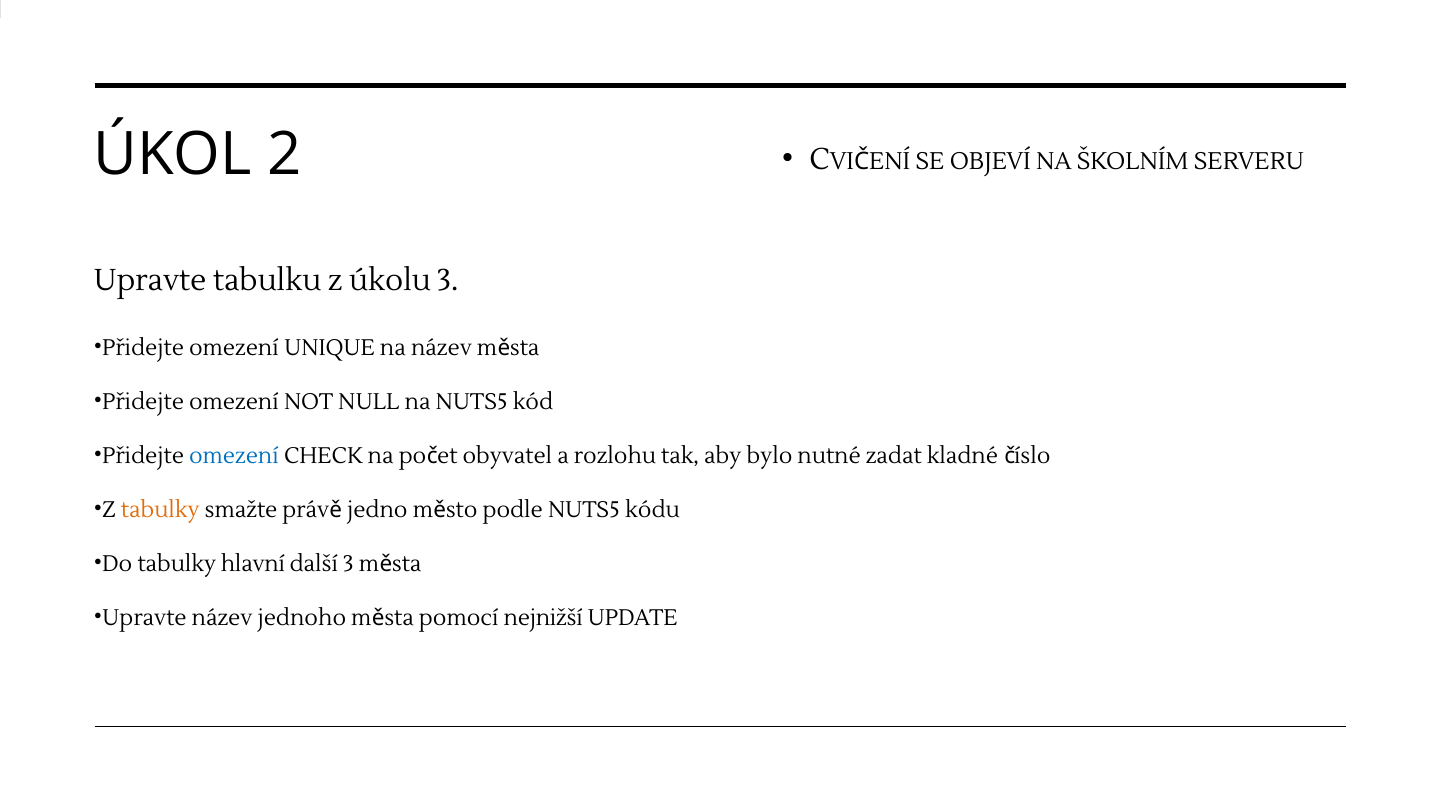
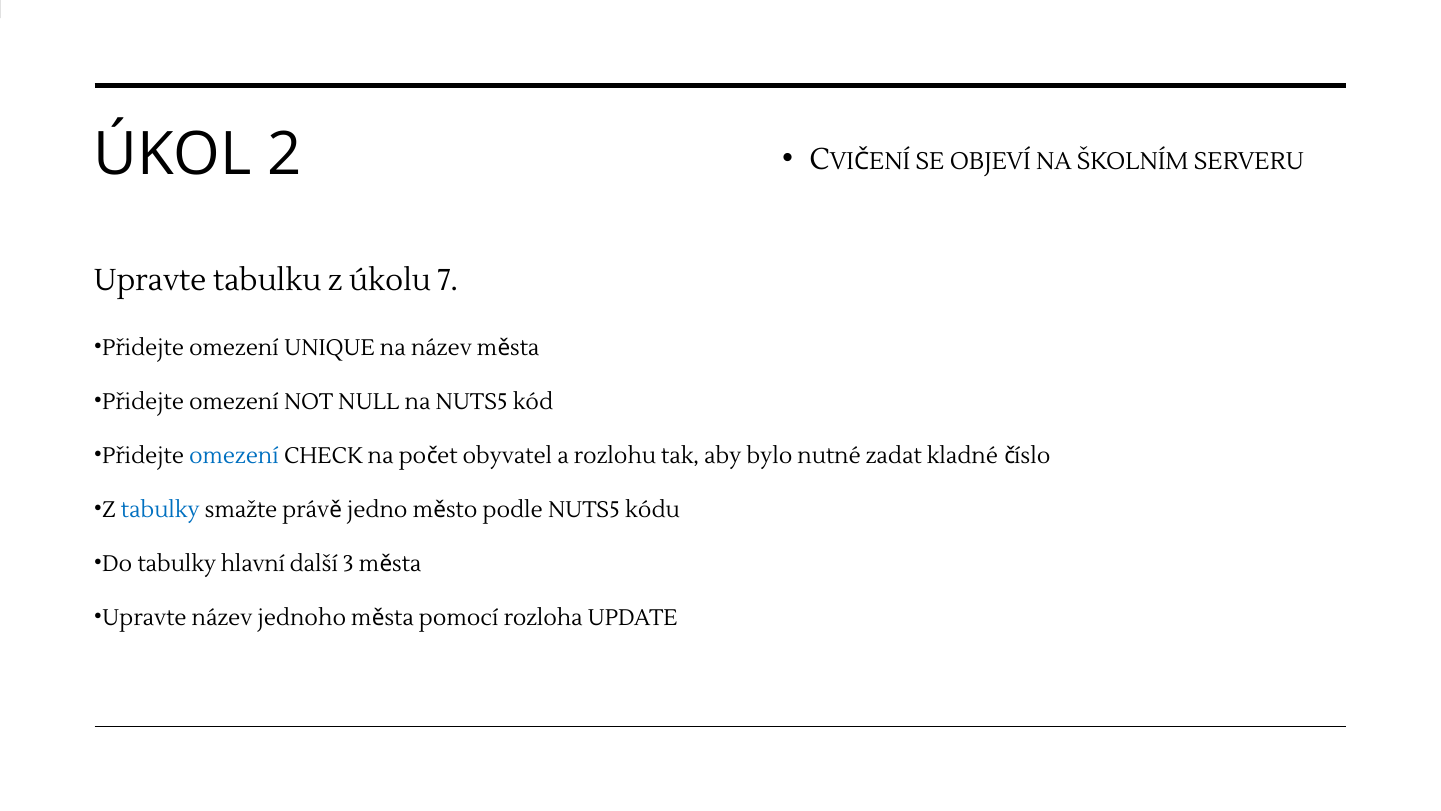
úkolu 3: 3 -> 7 (448, 280)
tabulky colour: orange -> blue (160, 510)
nejnižší: nejnižší -> rozloha (543, 618)
